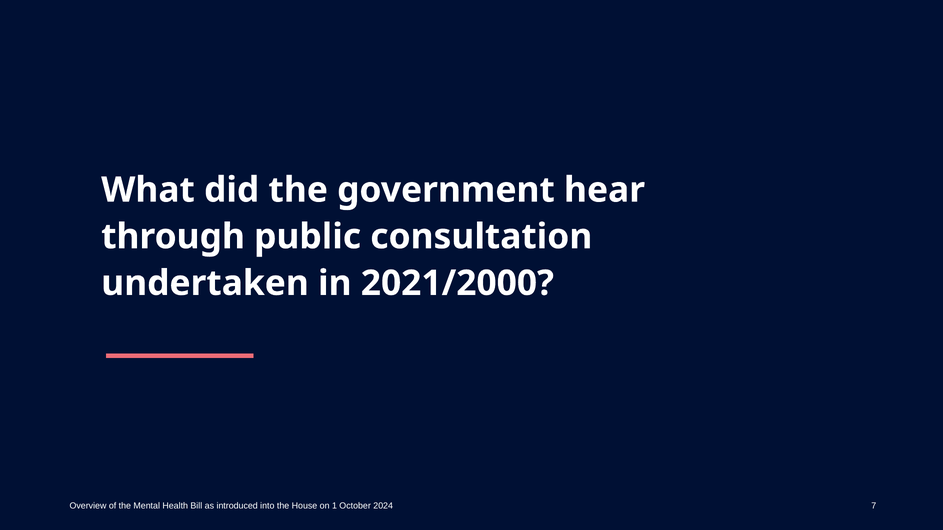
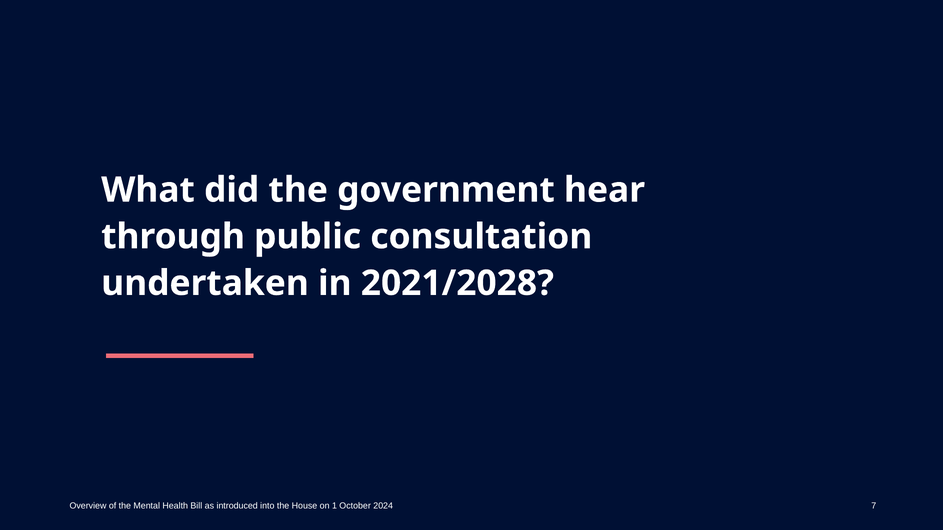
2021/2000: 2021/2000 -> 2021/2028 (457, 283)
